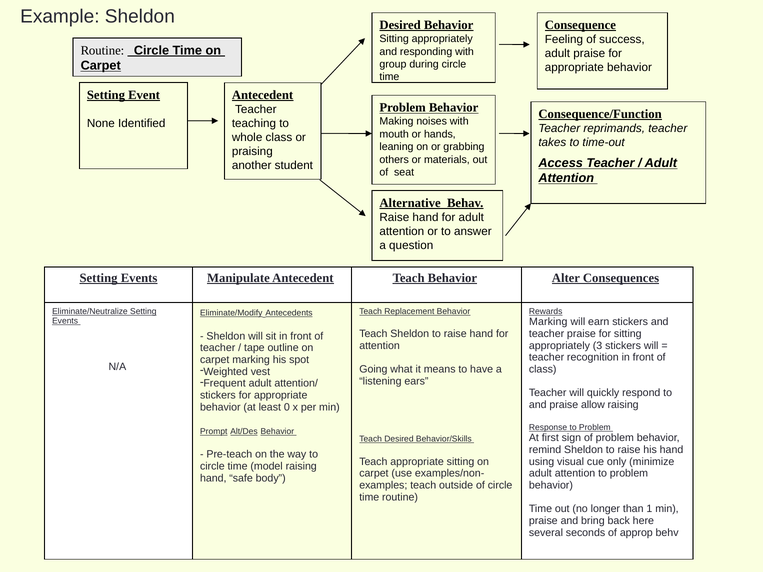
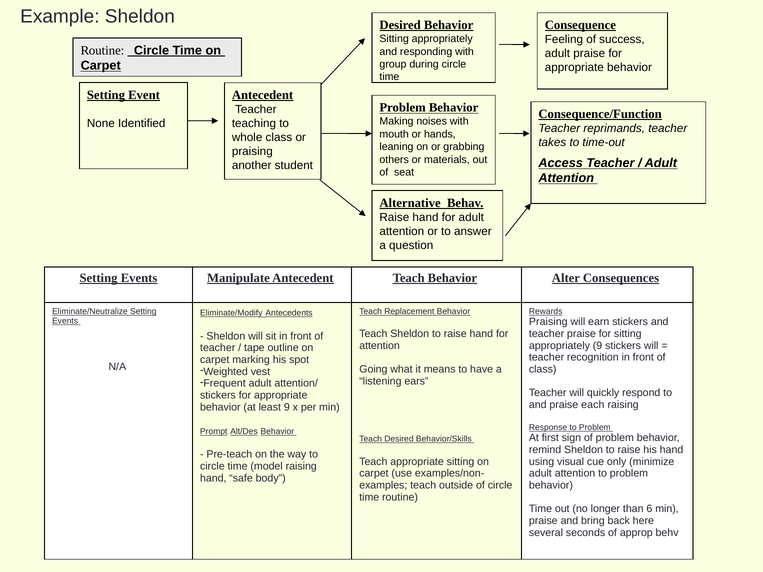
Marking: Marking -> Praising (548, 322)
appropriately 3: 3 -> 9 (598, 346)
allow: allow -> each (593, 405)
least 0: 0 -> 9 (287, 407)
1: 1 -> 6 (649, 509)
